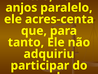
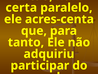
anjos: anjos -> certa (21, 8)
